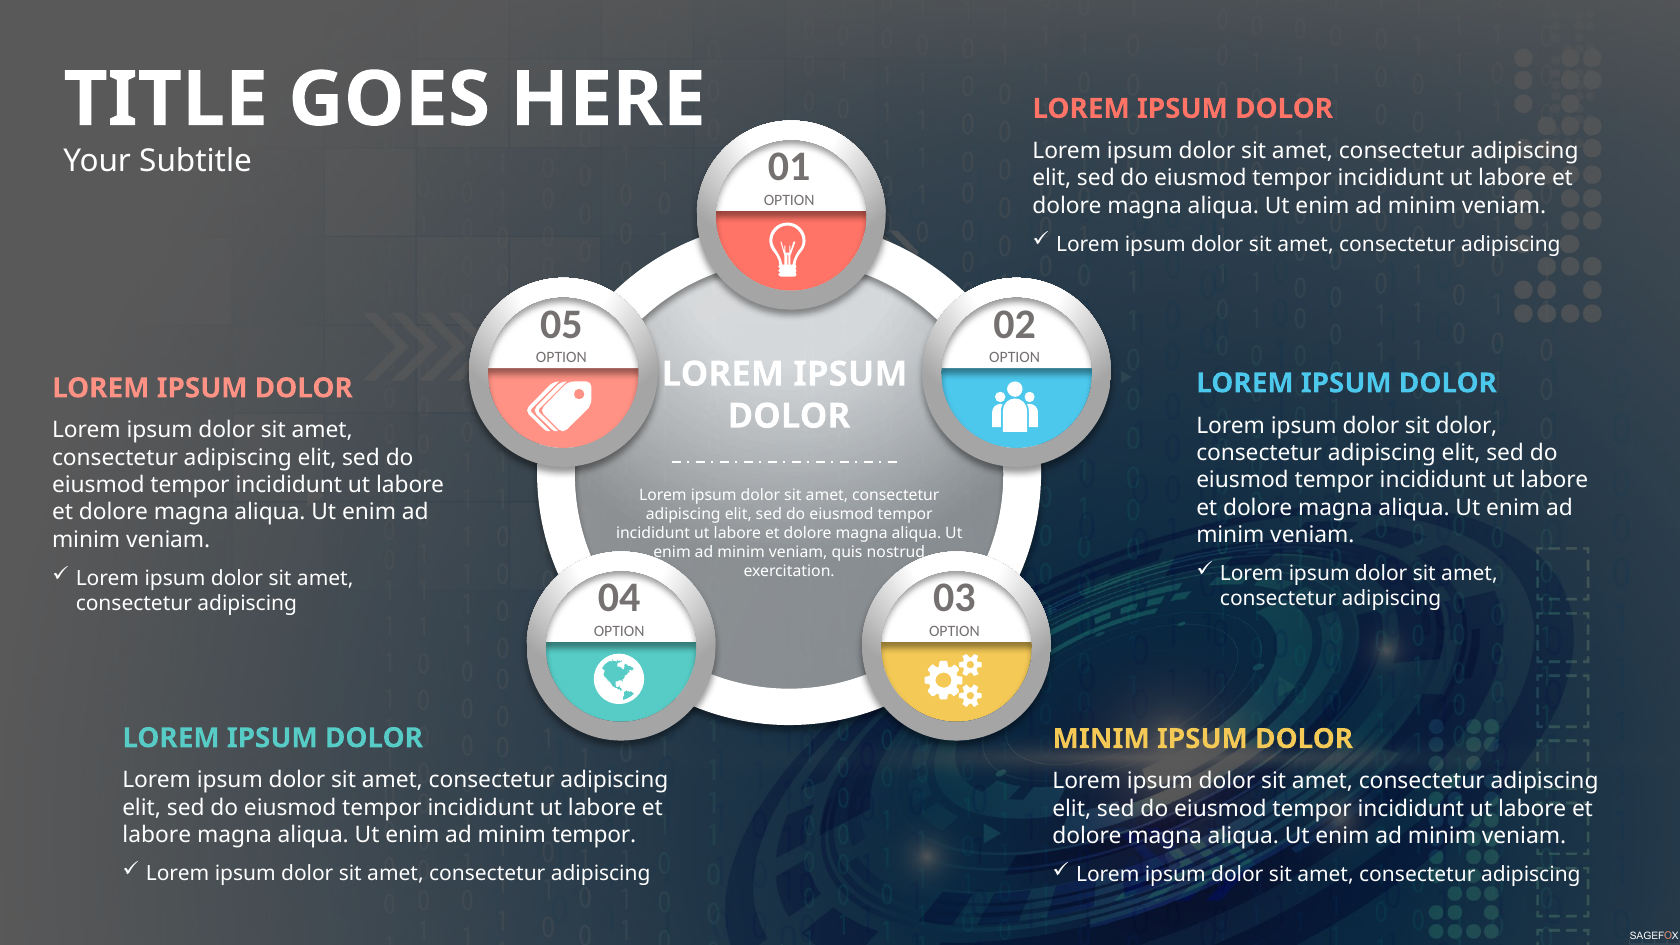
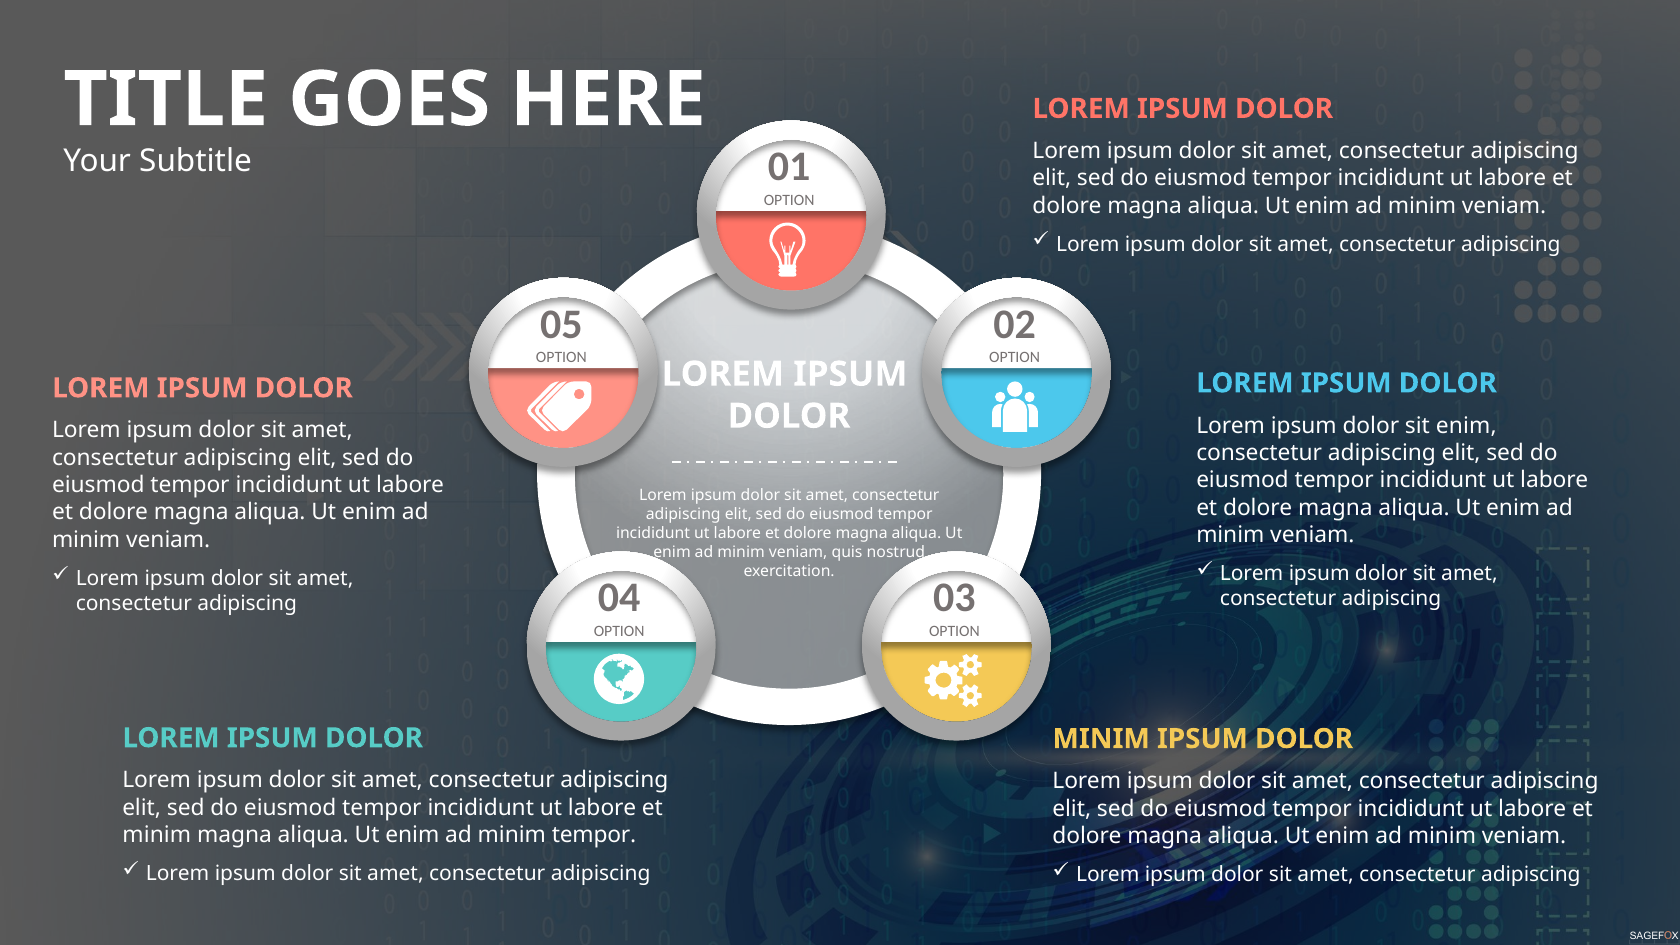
sit dolor: dolor -> enim (1466, 425)
labore: labore -> minim (157, 835)
